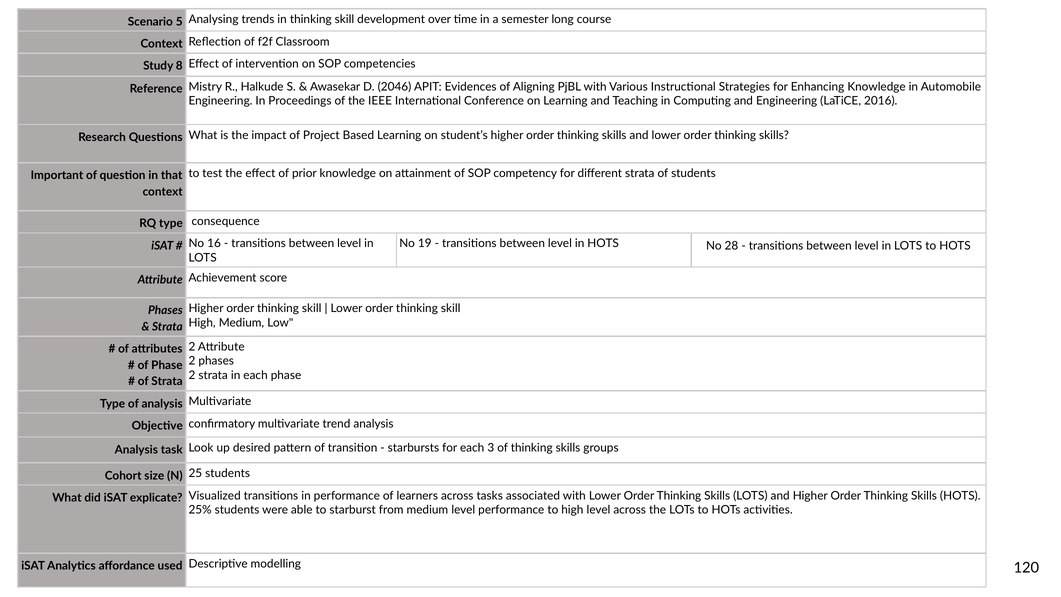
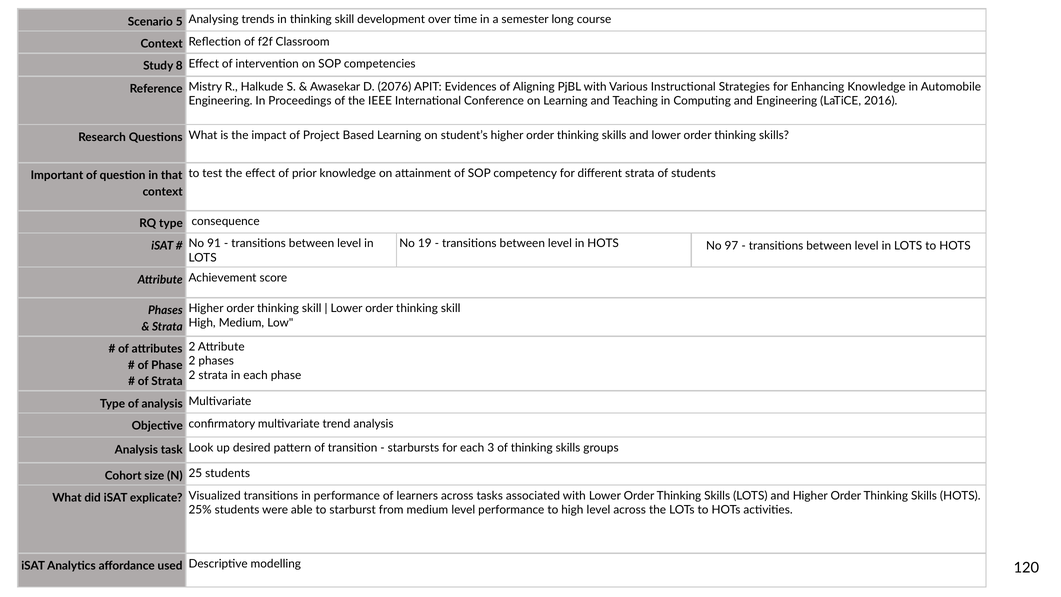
2046: 2046 -> 2076 (395, 87)
28: 28 -> 97 (731, 246)
16: 16 -> 91 (214, 244)
